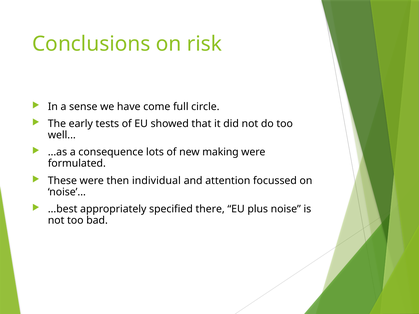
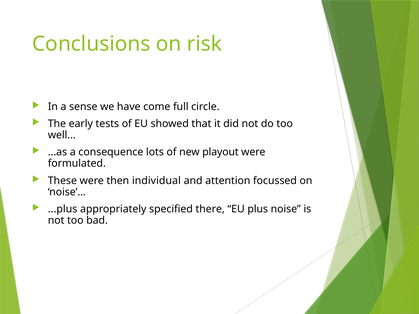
making: making -> playout (220, 152)
...best: ...best -> ...plus (63, 209)
